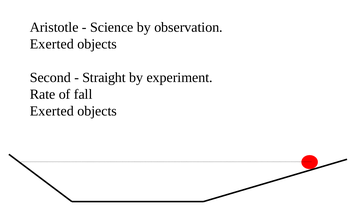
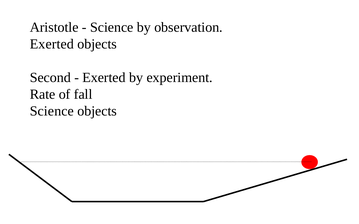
Straight: Straight -> Exerted (104, 78)
Exerted: Exerted -> Science (52, 111)
